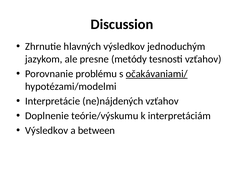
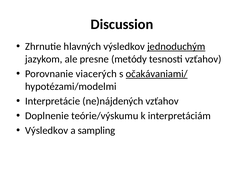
jednoduchým underline: none -> present (176, 47)
problému: problému -> viacerých (96, 74)
between: between -> sampling (96, 131)
